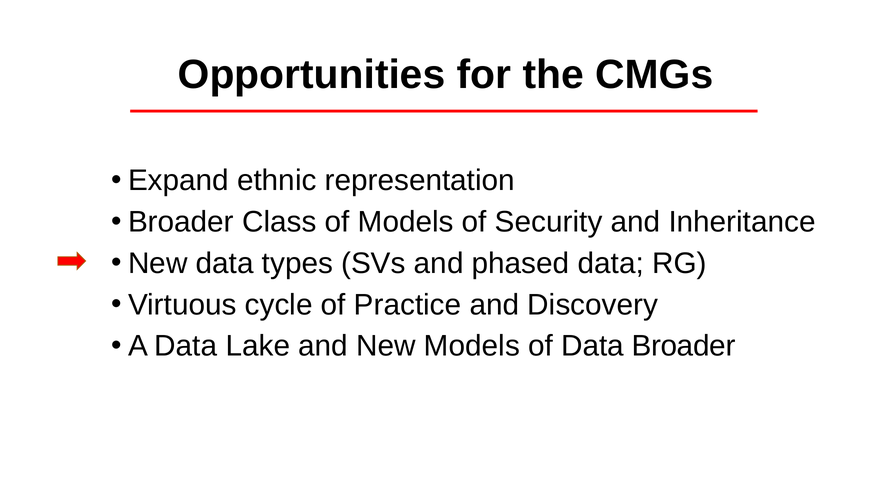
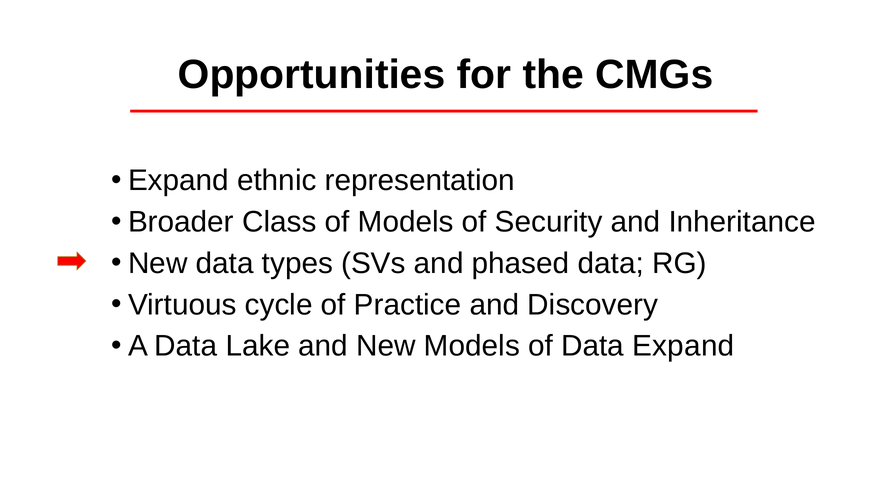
Data Broader: Broader -> Expand (683, 346)
